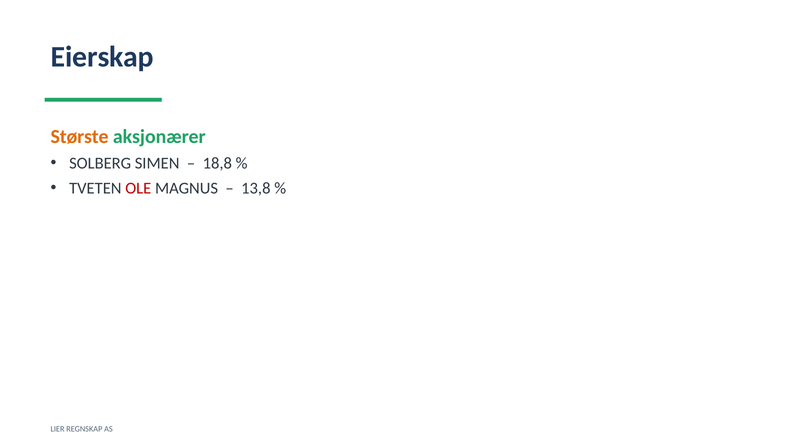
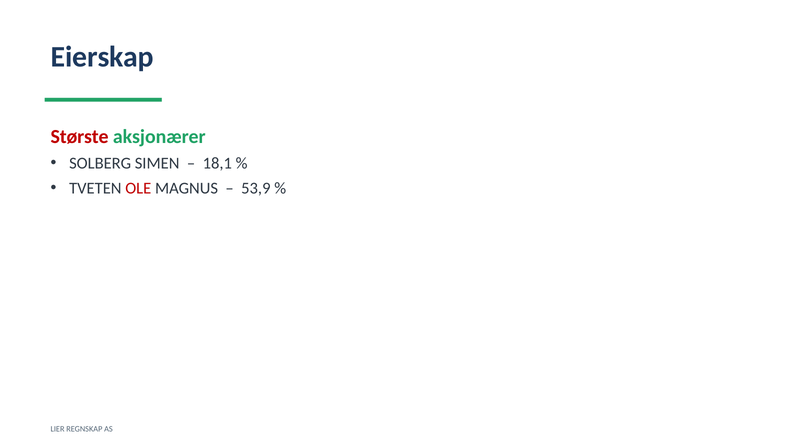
Største colour: orange -> red (80, 137)
18,8: 18,8 -> 18,1 (217, 163)
13,8: 13,8 -> 53,9 (256, 188)
